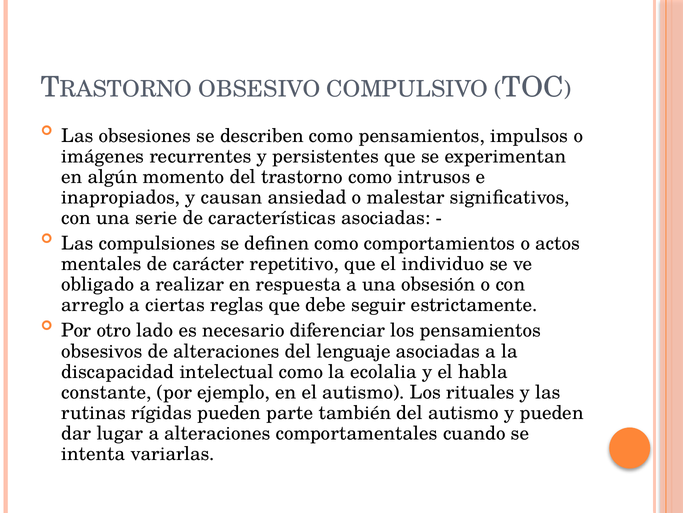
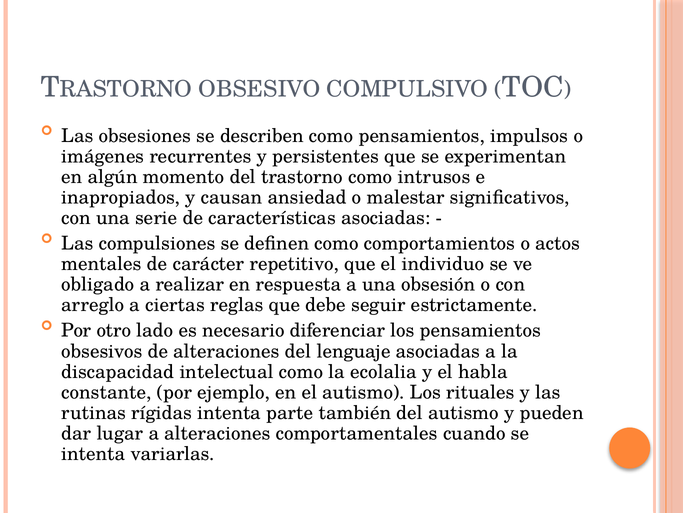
rígidas pueden: pueden -> intenta (229, 412)
